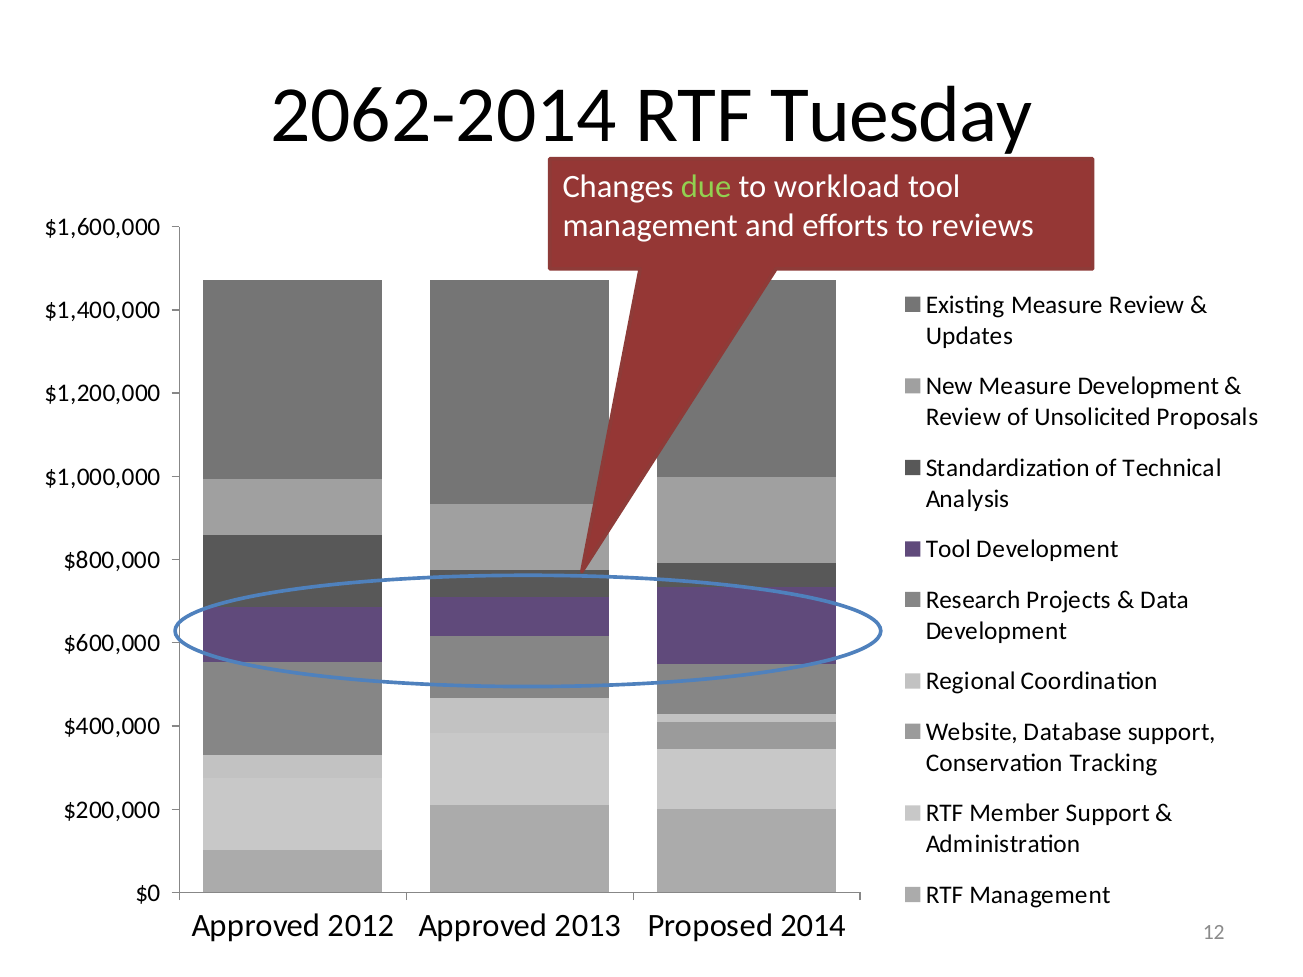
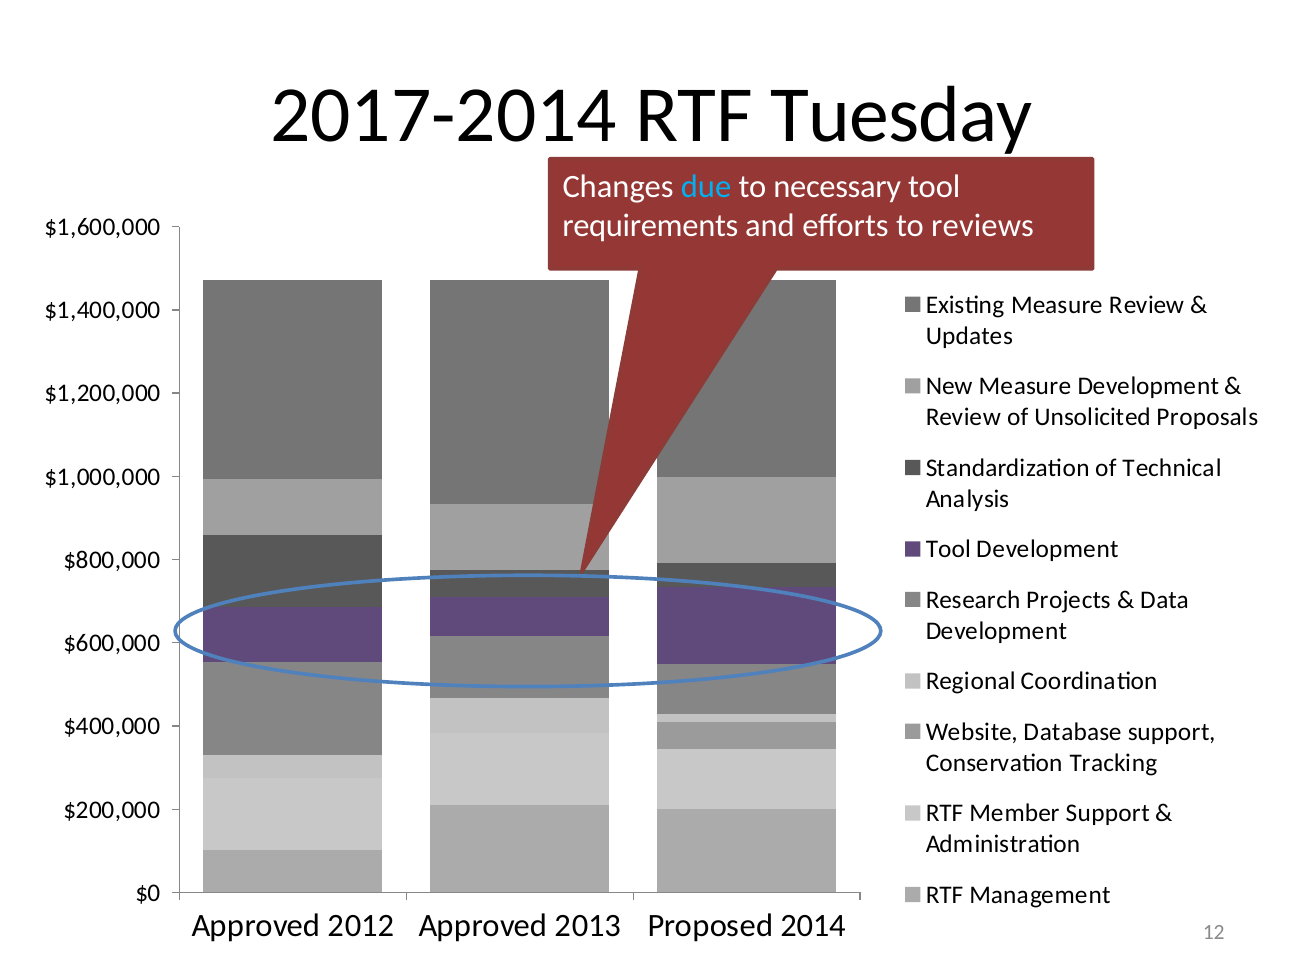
2062-2014: 2062-2014 -> 2017-2014 (444, 115)
due colour: light green -> light blue (706, 187)
workload: workload -> necessary (837, 187)
management: management -> requirements (650, 226)
